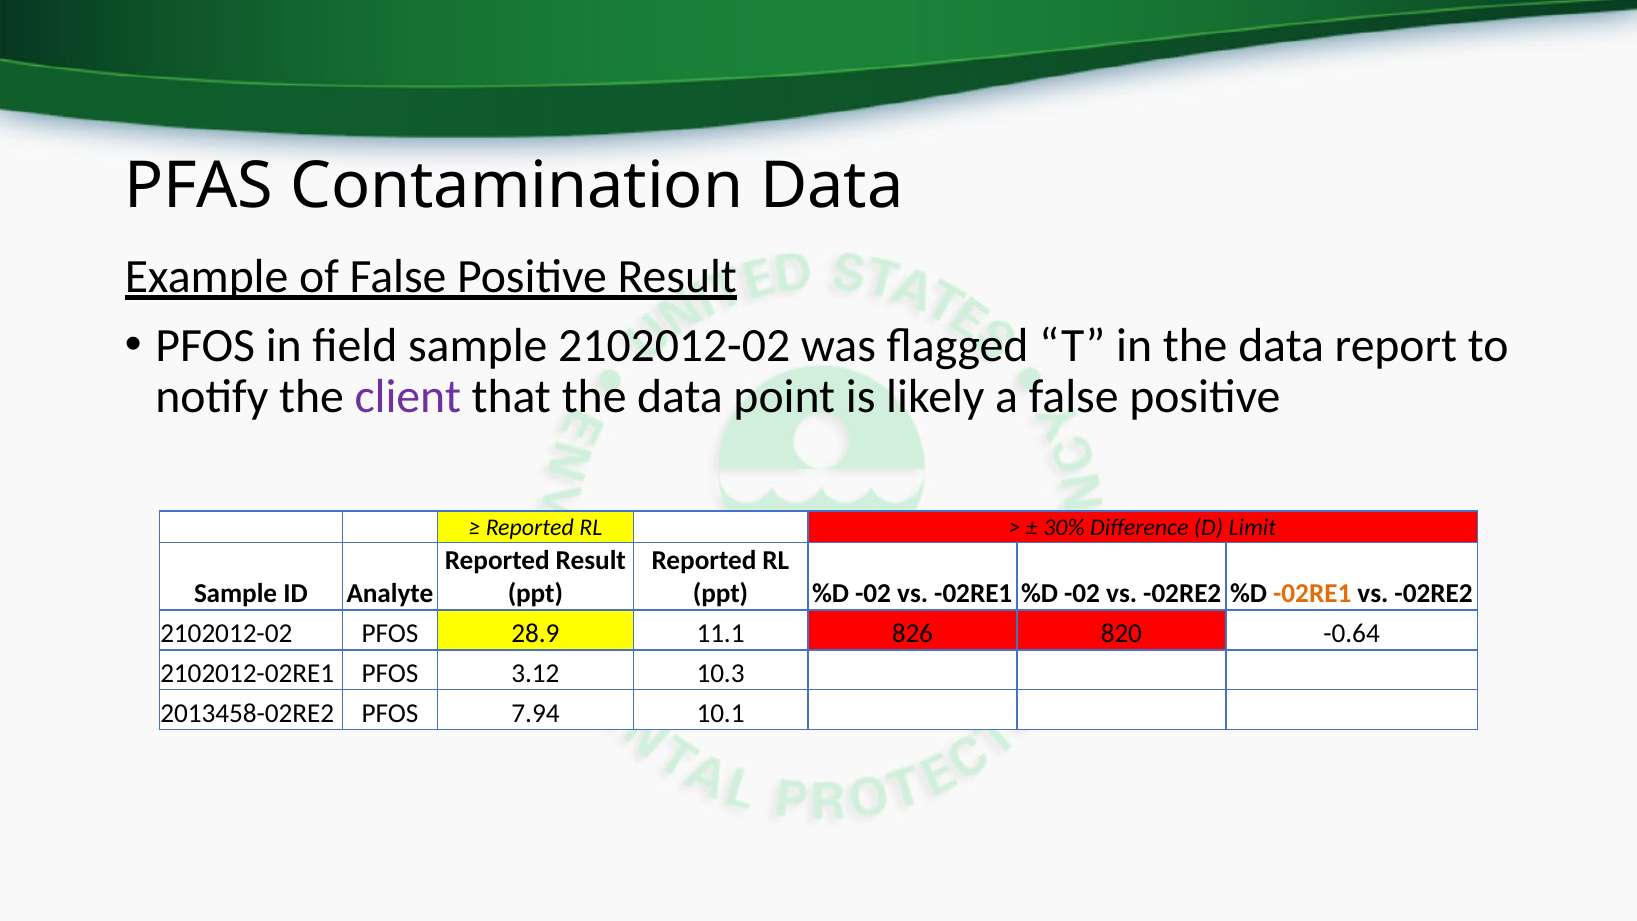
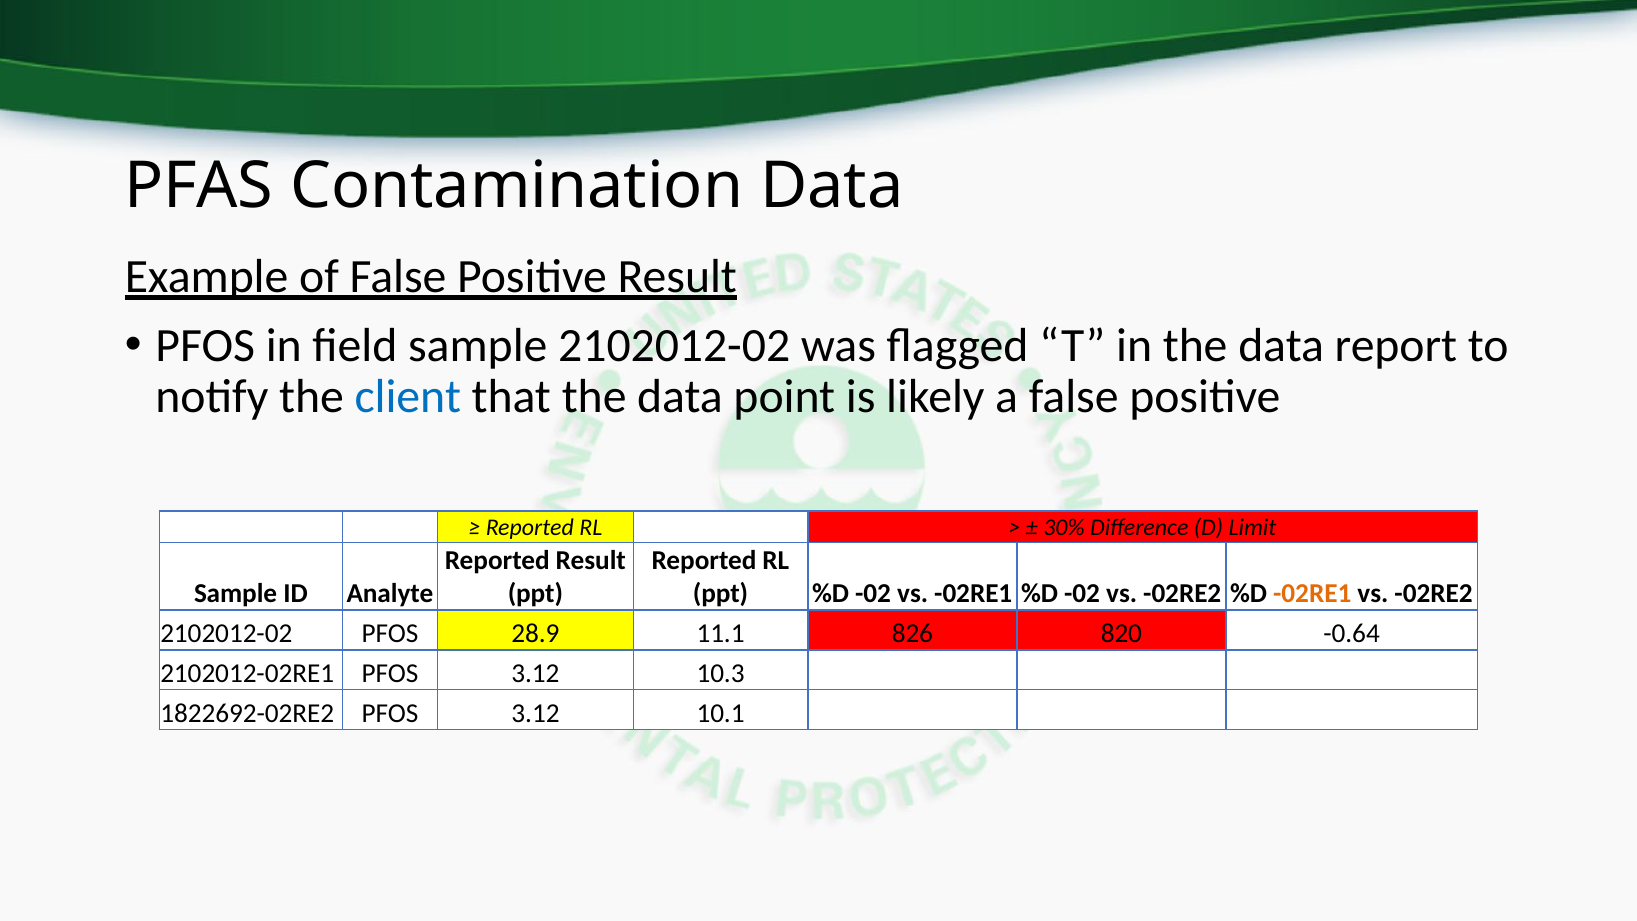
client colour: purple -> blue (408, 397)
2013458-02RE2: 2013458-02RE2 -> 1822692-02RE2 (247, 713)
7.94: 7.94 -> 3.12 (536, 713)
